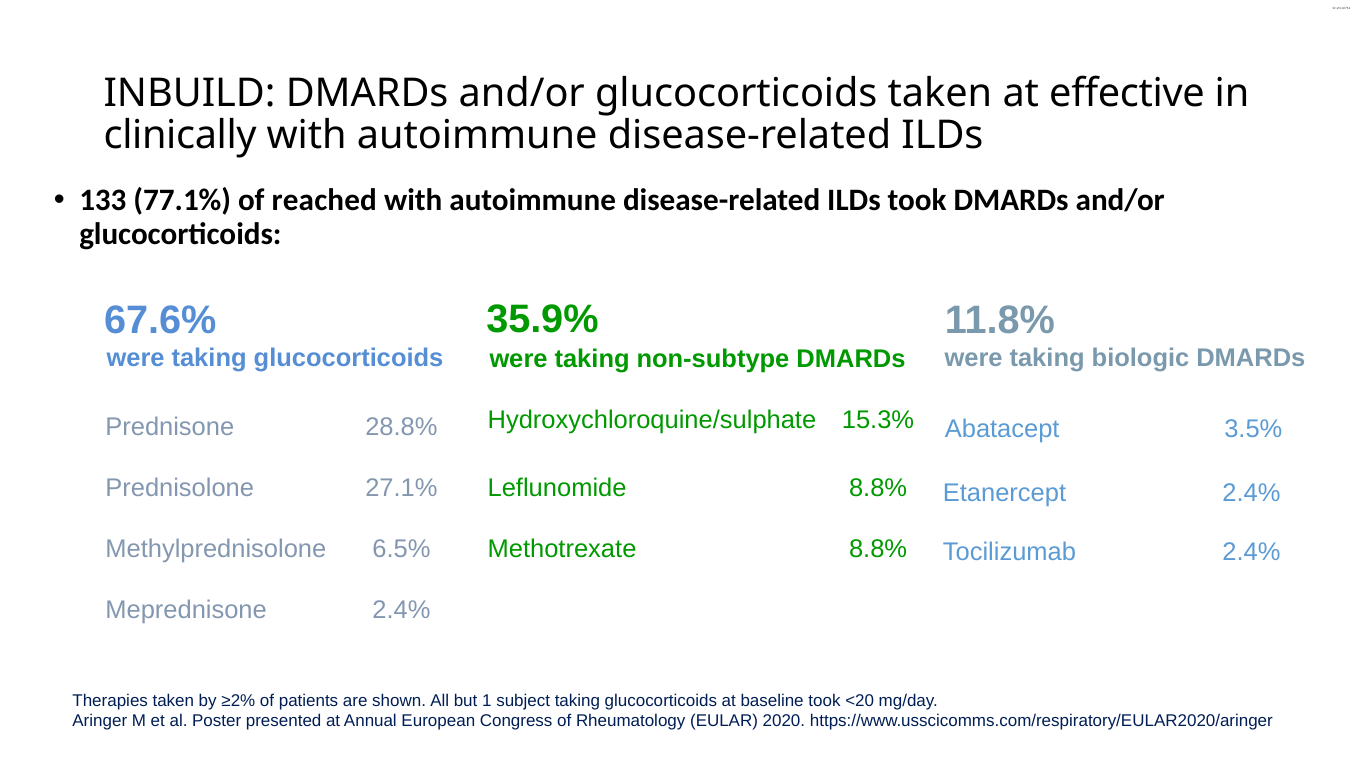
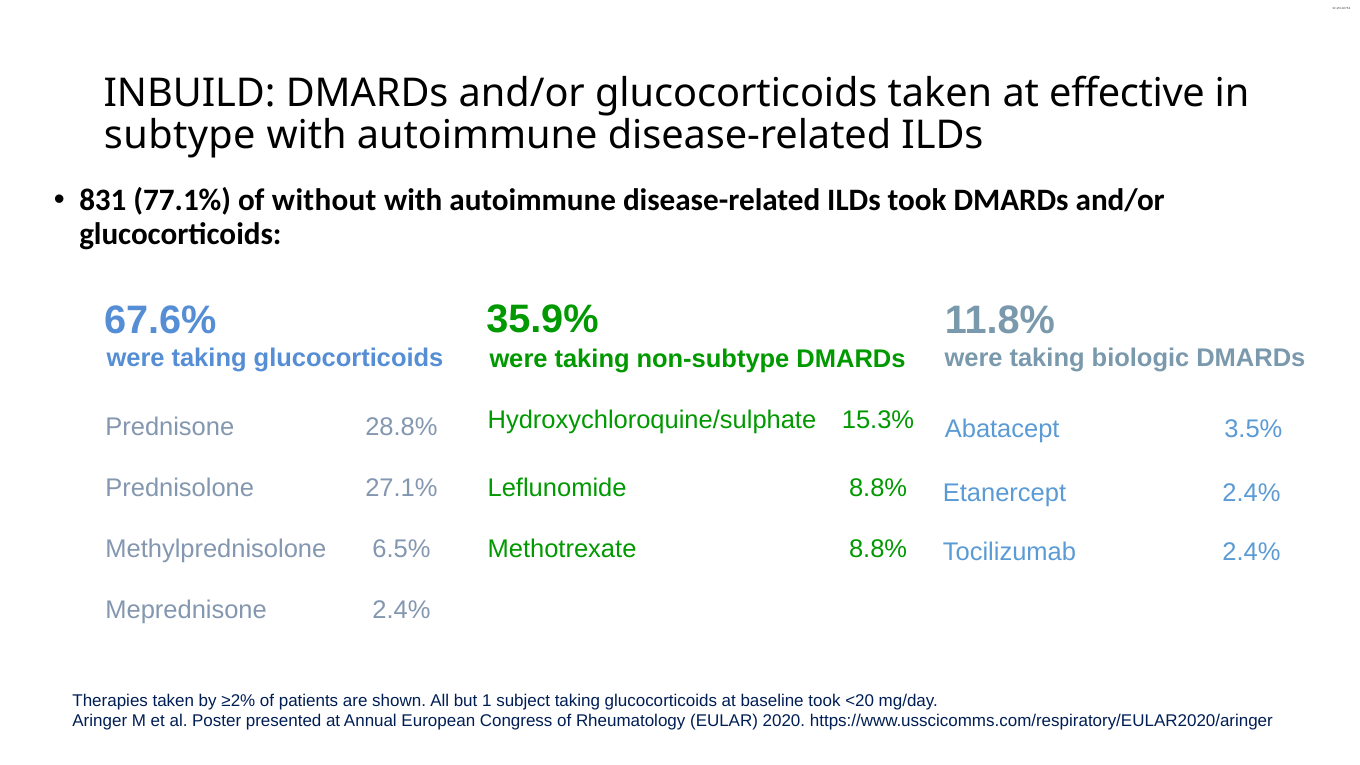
clinically: clinically -> subtype (180, 136)
133: 133 -> 831 (103, 201)
reached: reached -> without (324, 201)
